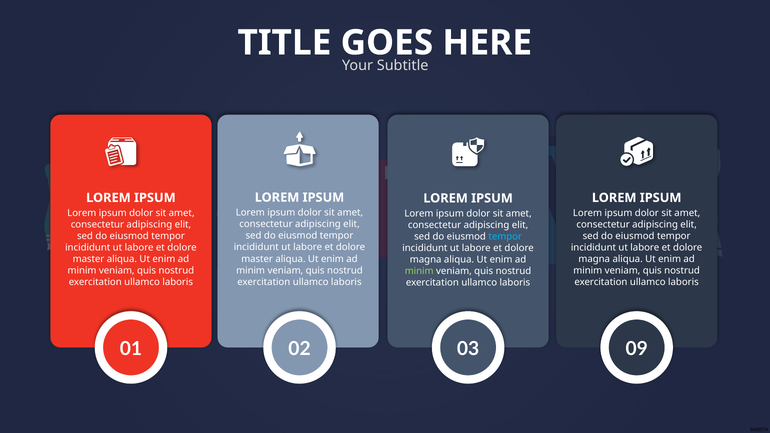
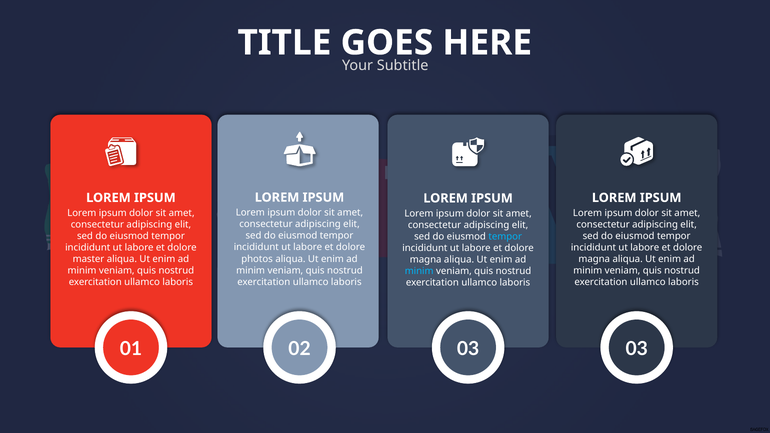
master: master -> photos (257, 259)
minim colour: light green -> light blue (419, 271)
03 09: 09 -> 03 (637, 349)
